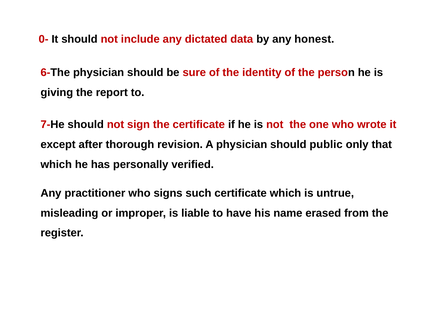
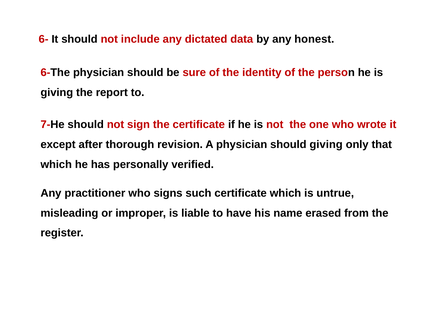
0-: 0- -> 6- (44, 39)
should public: public -> giving (326, 145)
